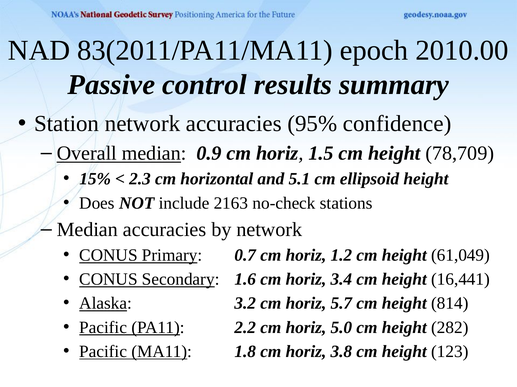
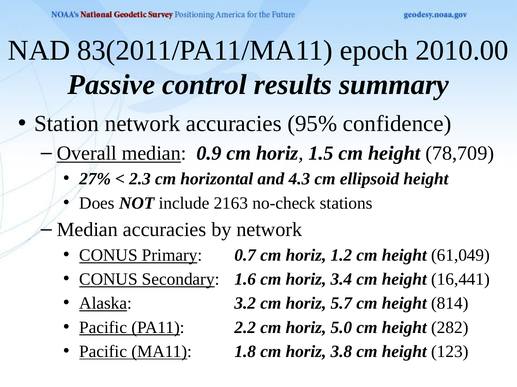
15%: 15% -> 27% (95, 179)
5.1: 5.1 -> 4.3 (299, 179)
